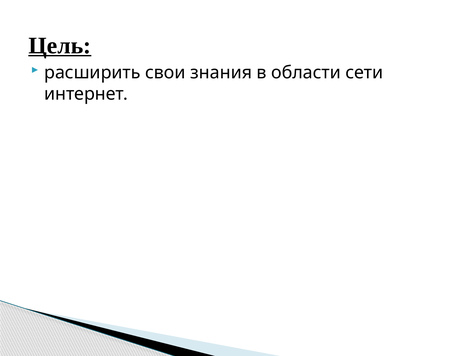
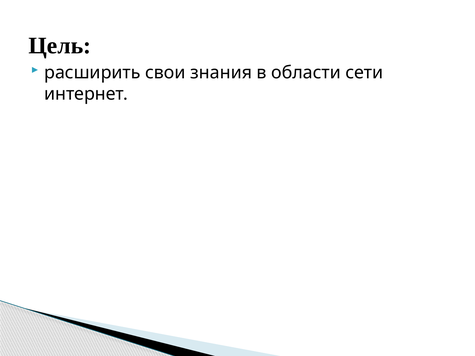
Цель underline: present -> none (60, 46)
